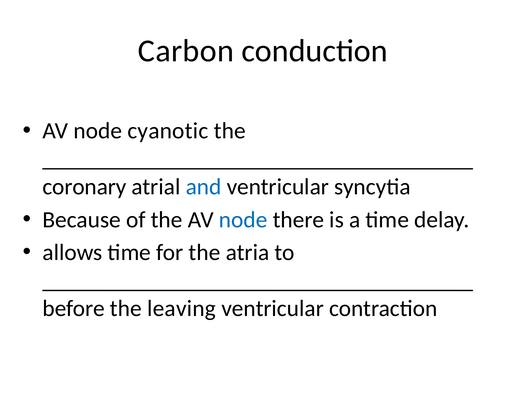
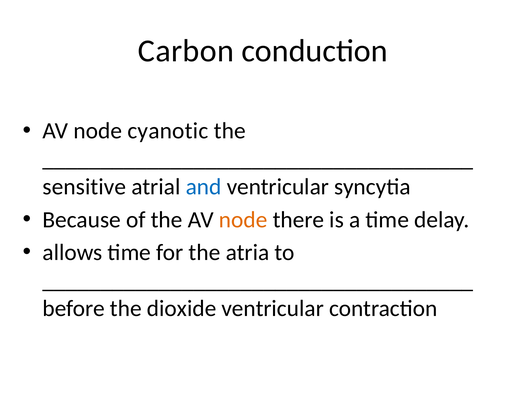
coronary: coronary -> sensitive (84, 187)
node colour: blue -> orange (243, 220)
leaving: leaving -> dioxide (182, 309)
